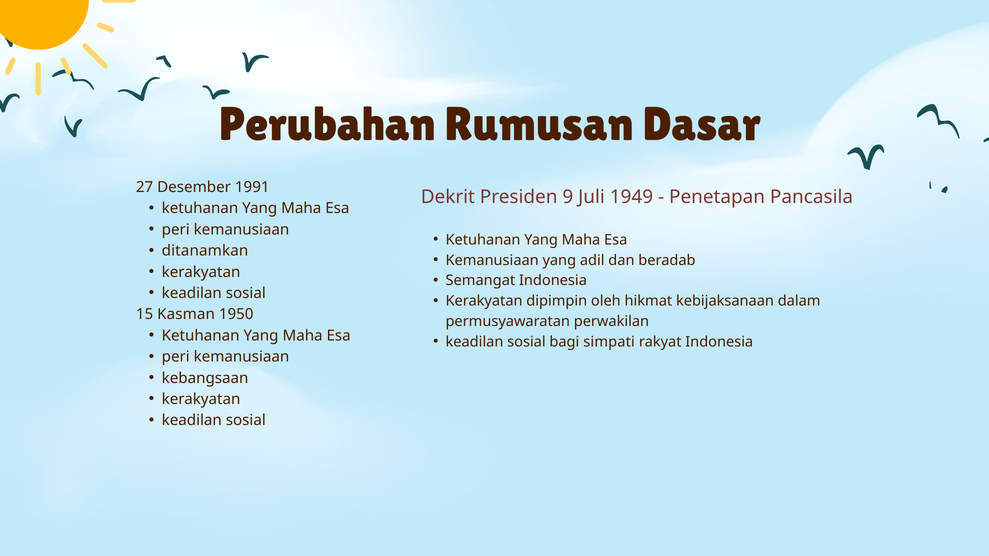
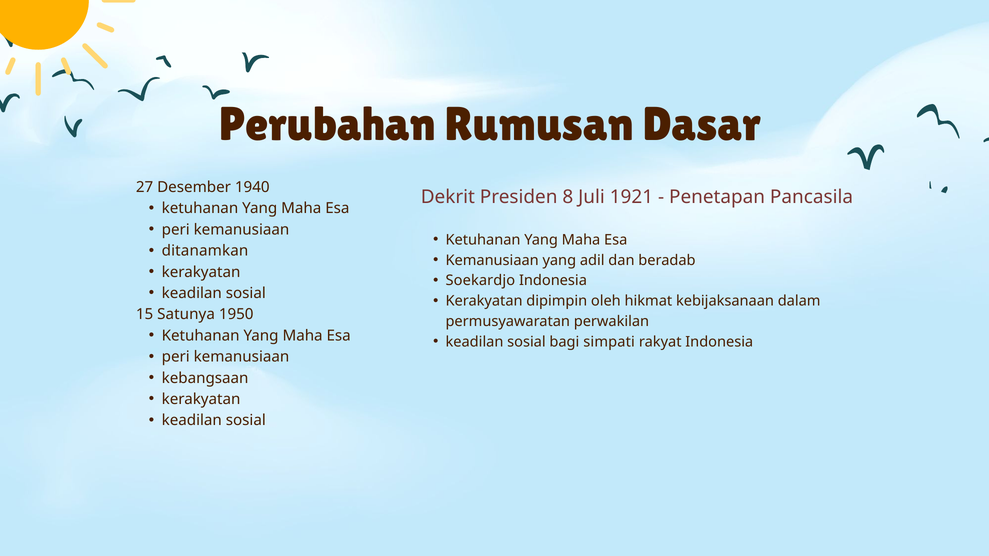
1991: 1991 -> 1940 (252, 187)
9: 9 -> 8 (568, 197)
1949: 1949 -> 1921 (631, 197)
Semangat: Semangat -> Soekardjo (480, 281)
Kasman: Kasman -> Satunya (186, 315)
